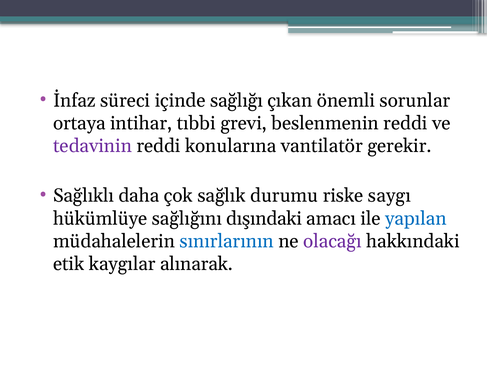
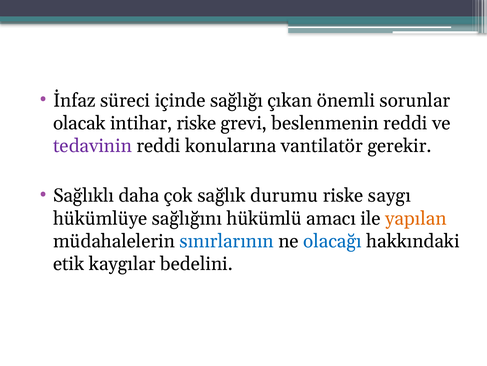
ortaya: ortaya -> olacak (79, 123)
intihar tıbbi: tıbbi -> riske (196, 123)
dışındaki: dışındaki -> hükümlü (264, 218)
yapılan colour: blue -> orange (416, 218)
olacağı colour: purple -> blue (332, 241)
alınarak: alınarak -> bedelini (197, 263)
